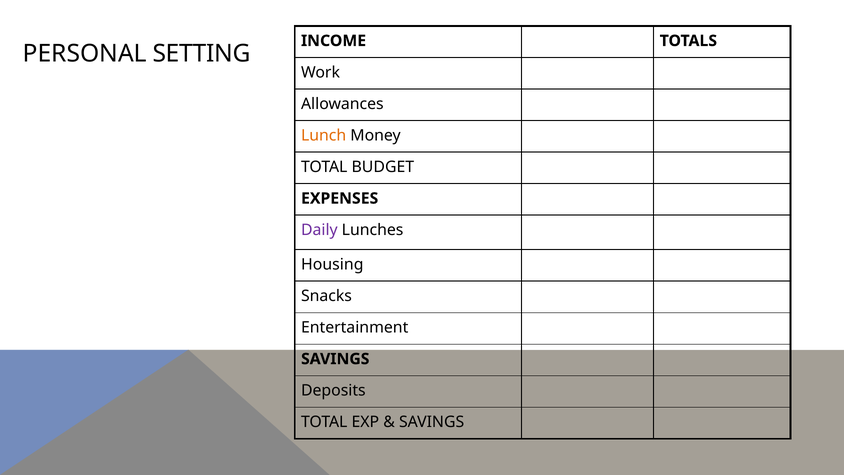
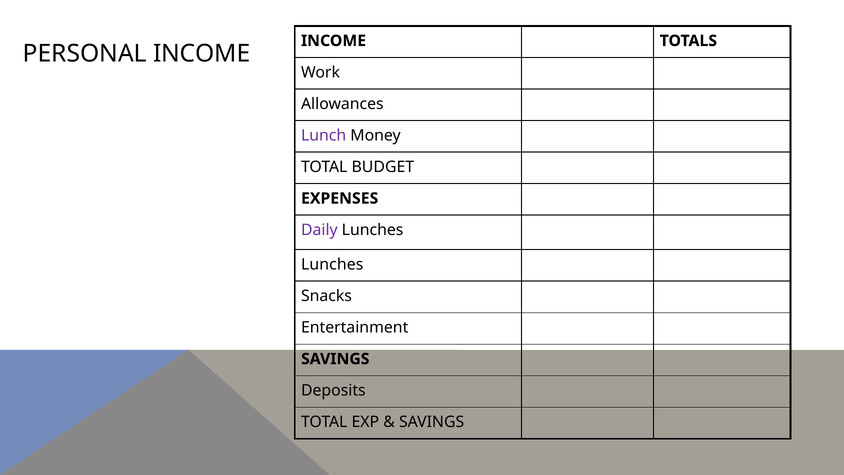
PERSONAL SETTING: SETTING -> INCOME (202, 53)
Lunch colour: orange -> purple (324, 135)
Housing: Housing -> Lunches (332, 264)
